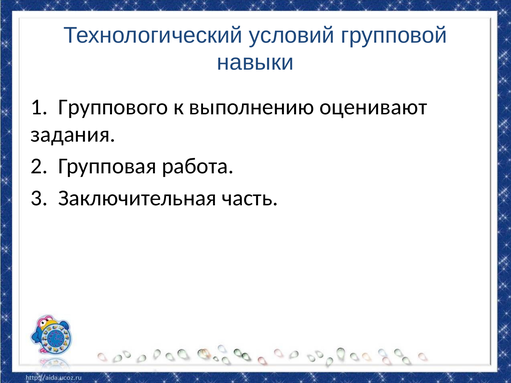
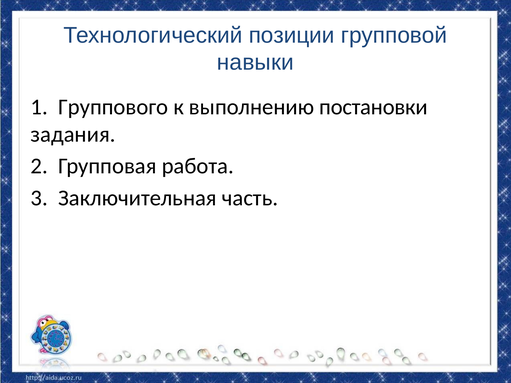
условий: условий -> позиции (292, 35)
оценивают: оценивают -> постановки (373, 107)
